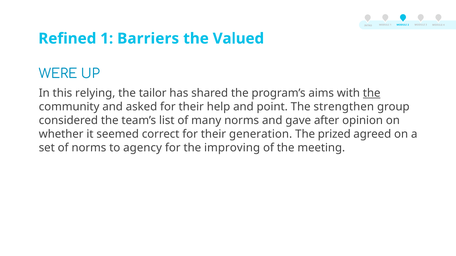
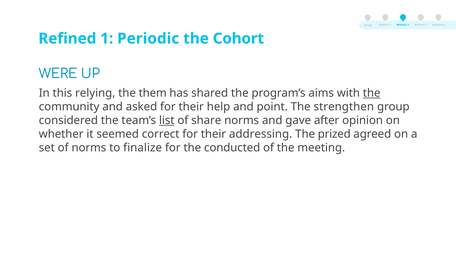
Barriers: Barriers -> Periodic (148, 39)
Valued: Valued -> Cohort (238, 39)
tailor: tailor -> them (153, 93)
list underline: none -> present (167, 121)
many: many -> share (206, 121)
generation: generation -> addressing (261, 134)
agency: agency -> finalize (143, 148)
improving: improving -> conducted (232, 148)
